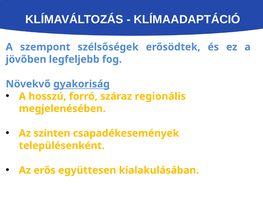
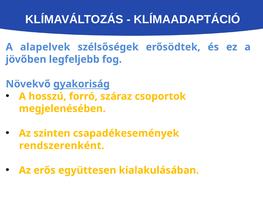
szempont: szempont -> alapelvek (45, 47)
regionális: regionális -> csoportok (160, 96)
településenként: településenként -> rendszerenként (62, 145)
